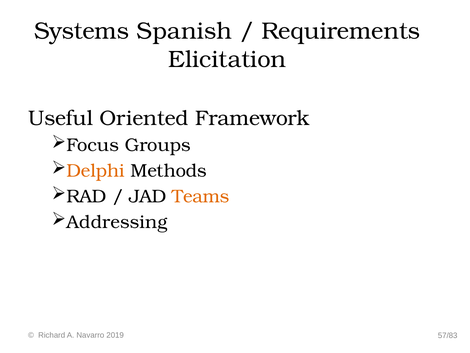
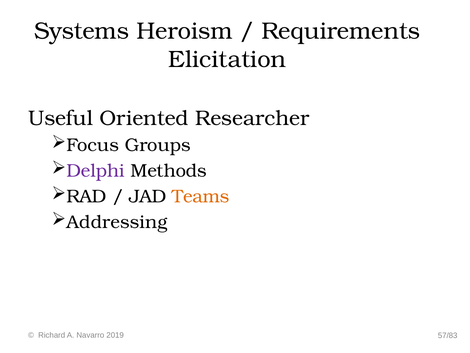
Spanish: Spanish -> Heroism (184, 31)
Framework: Framework -> Researcher (252, 118)
Delphi colour: orange -> purple (96, 171)
